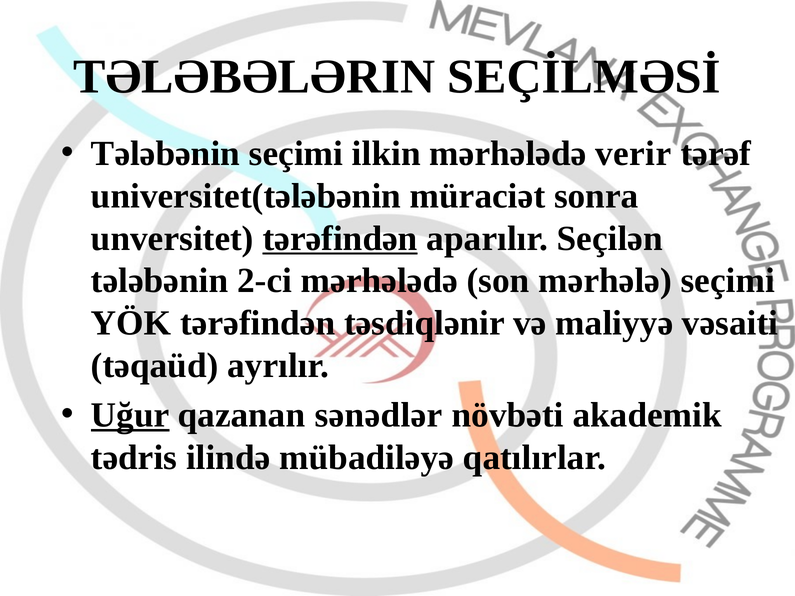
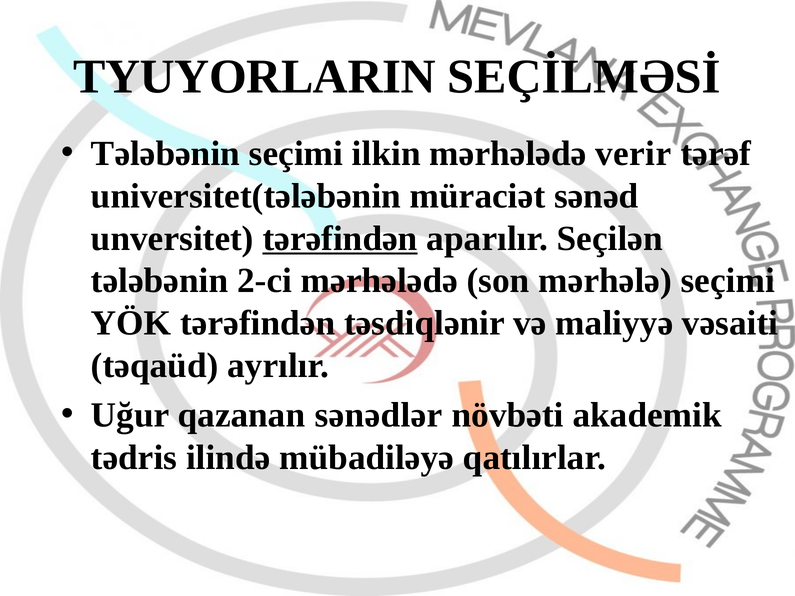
TƏLƏBƏLƏRIN: TƏLƏBƏLƏRIN -> TYUYORLARIN (254, 77)
sonra: sonra -> sənəd (596, 196)
Uğur underline: present -> none (130, 415)
